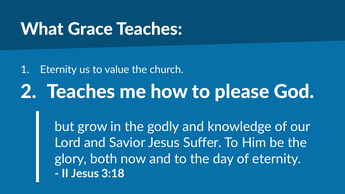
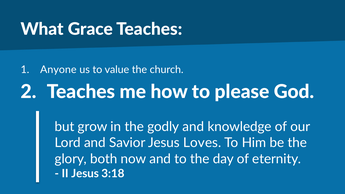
Eternity: Eternity -> Anyone (58, 70)
Suffer: Suffer -> Loves (202, 143)
